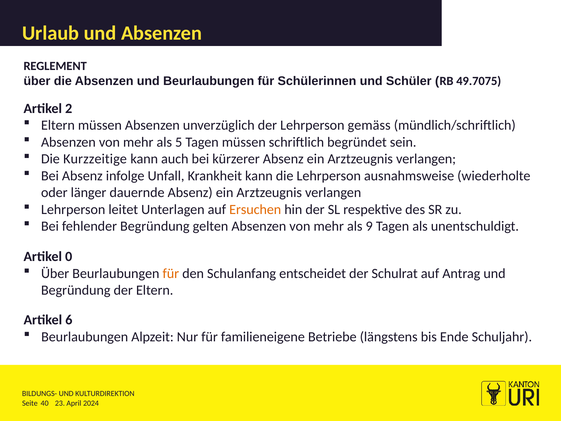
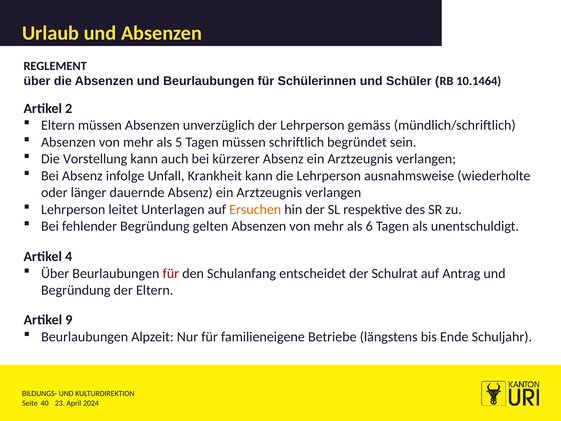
49.7075: 49.7075 -> 10.1464 (479, 81)
Kurzzeitige: Kurzzeitige -> Vorstellung (95, 159)
9: 9 -> 6 (369, 226)
0: 0 -> 4 (69, 256)
für colour: orange -> red (171, 273)
6: 6 -> 9 (69, 320)
